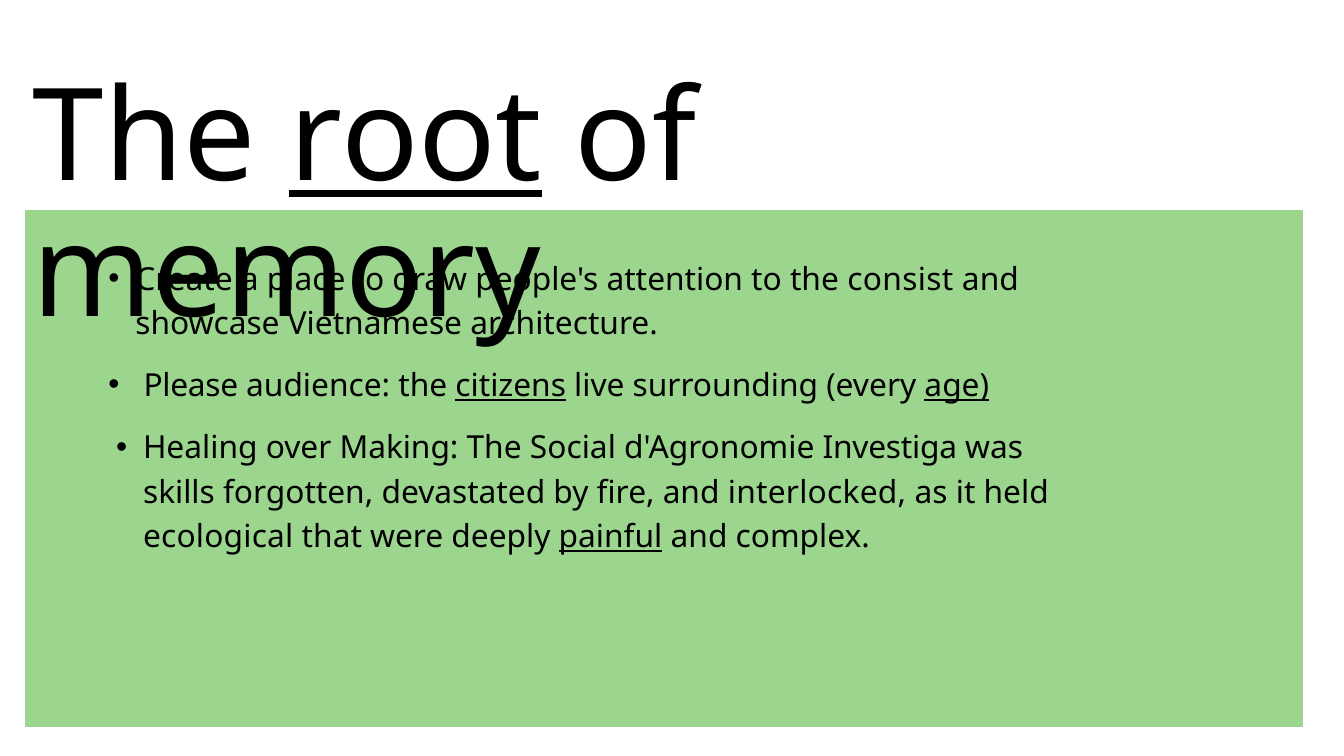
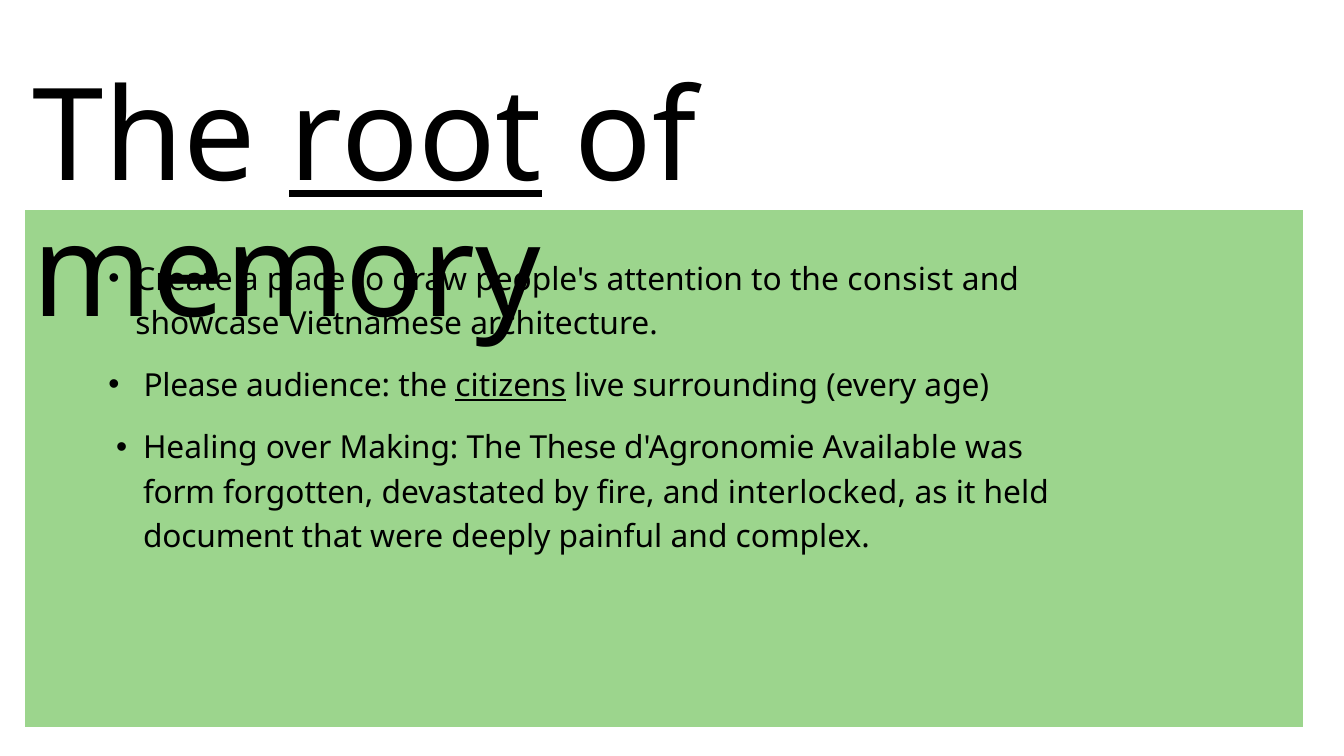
age underline: present -> none (957, 386)
Social: Social -> These (573, 448)
Investiga: Investiga -> Available (890, 448)
skills: skills -> form (179, 493)
ecological: ecological -> document (218, 537)
painful underline: present -> none (611, 537)
